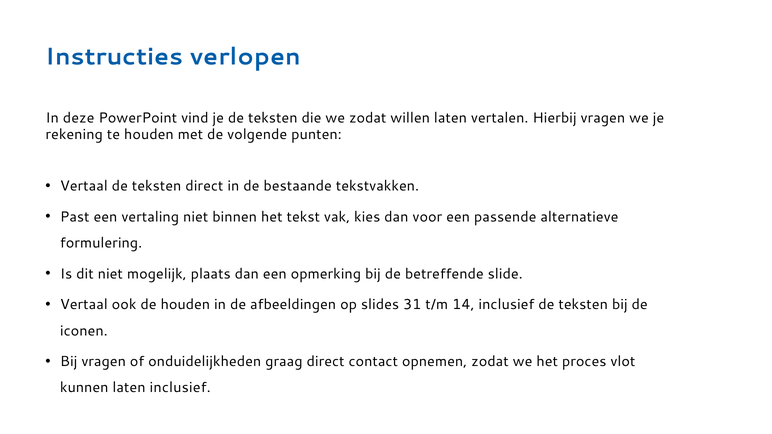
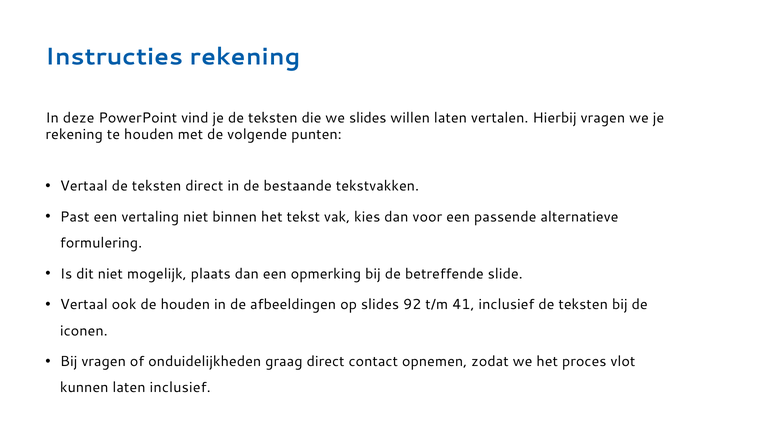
Instructies verlopen: verlopen -> rekening (245, 57)
we zodat: zodat -> slides (368, 118)
31: 31 -> 92 (412, 305)
14: 14 -> 41 (463, 305)
